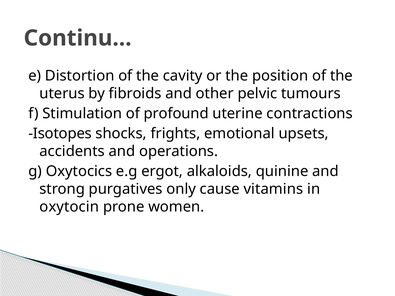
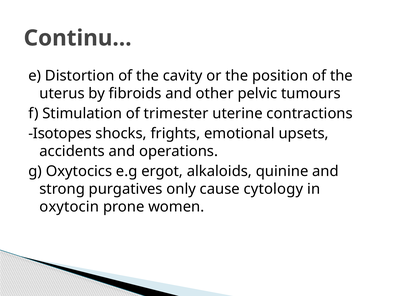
profound: profound -> trimester (176, 114)
vitamins: vitamins -> cytology (273, 189)
